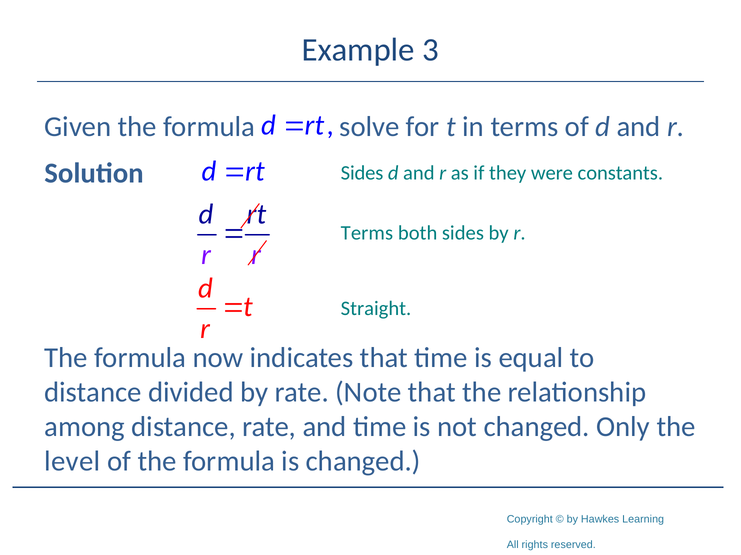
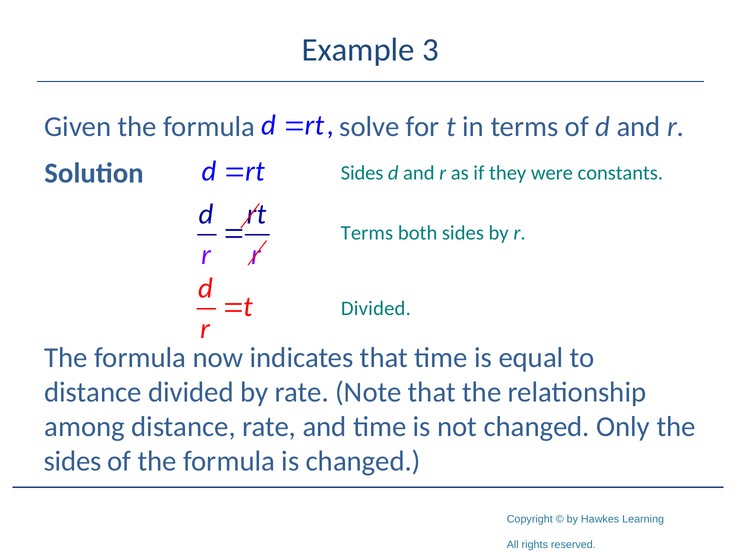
Straight: Straight -> Divided (376, 309)
level: level -> sides (73, 462)
